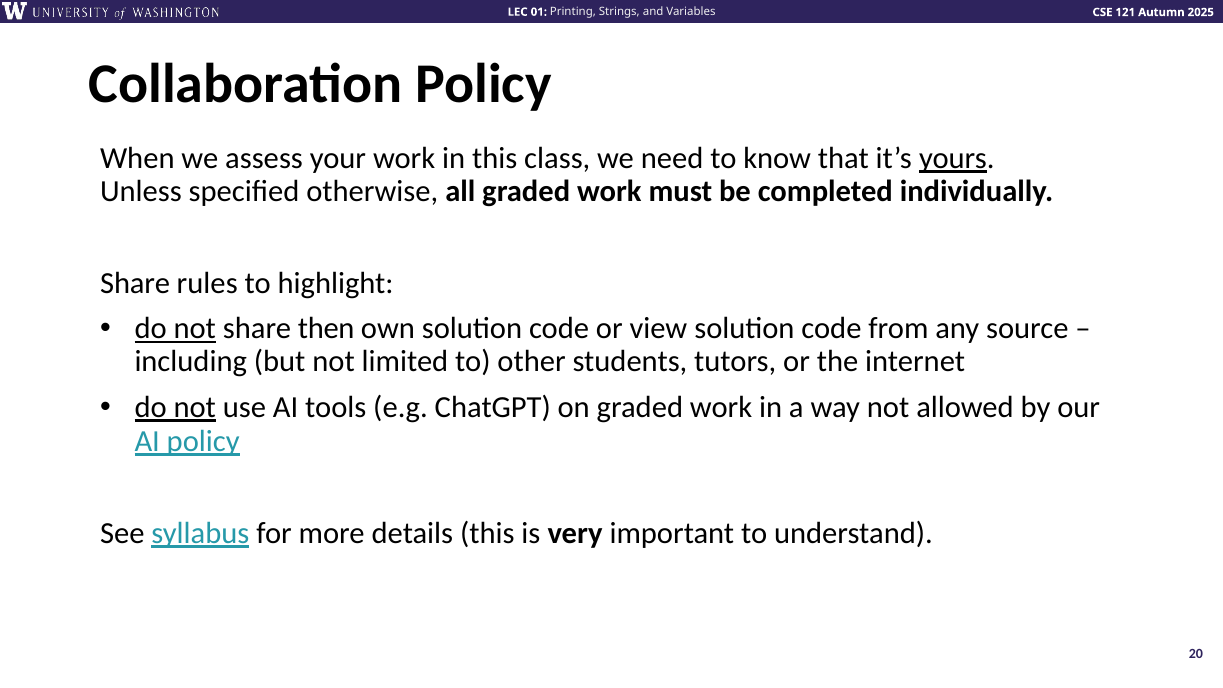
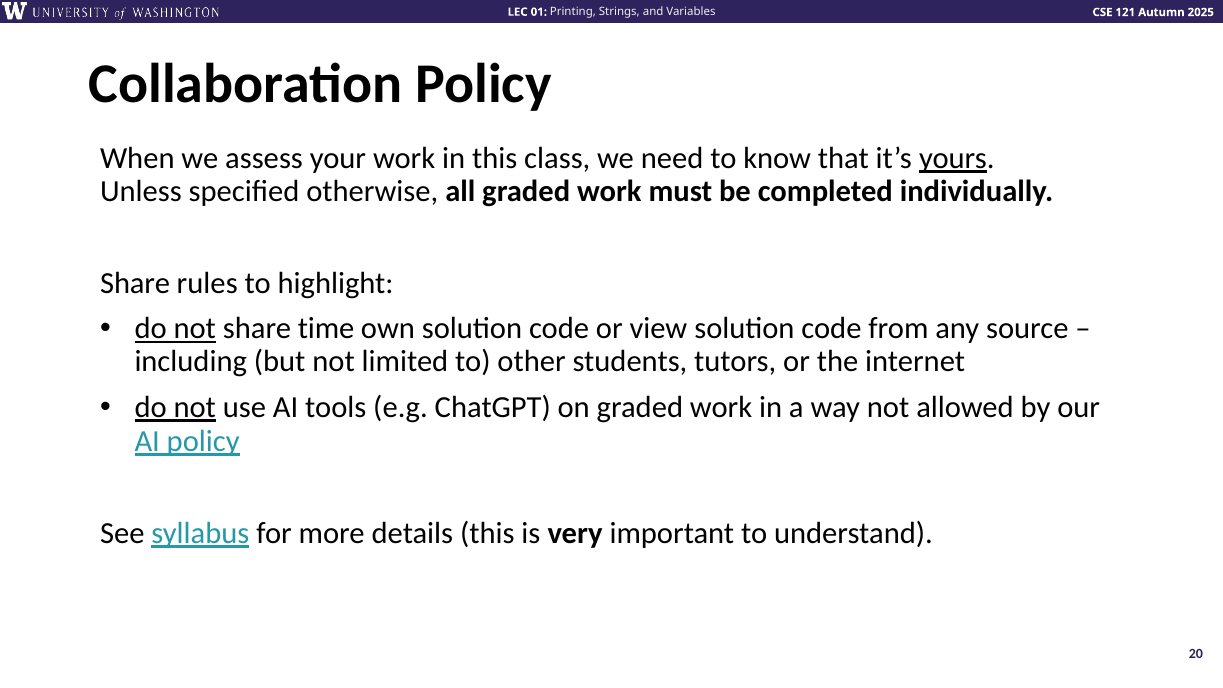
then: then -> time (326, 329)
